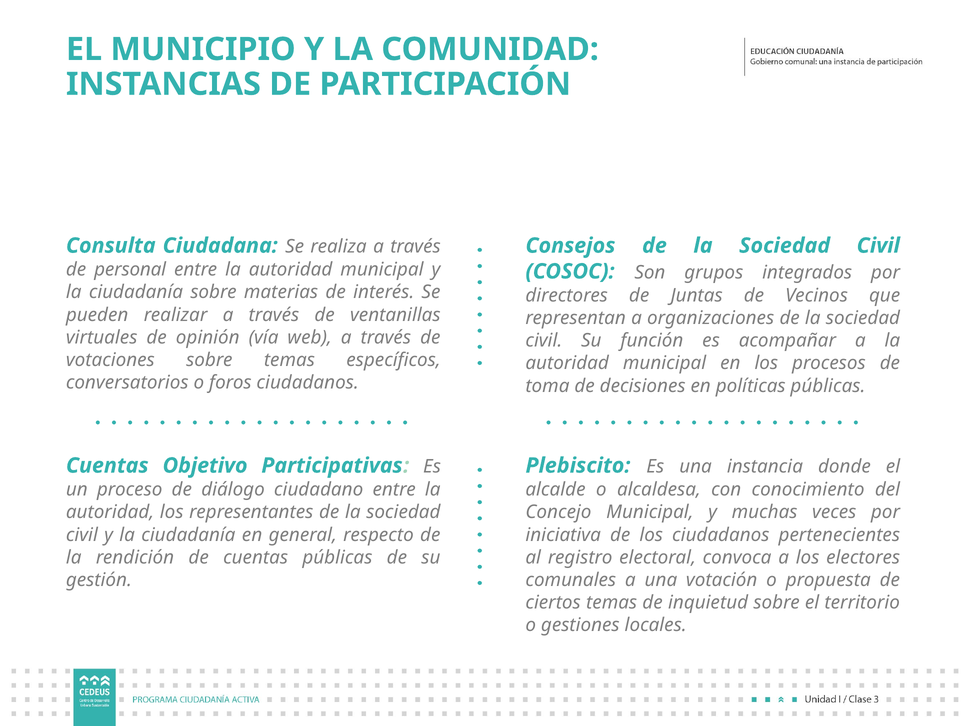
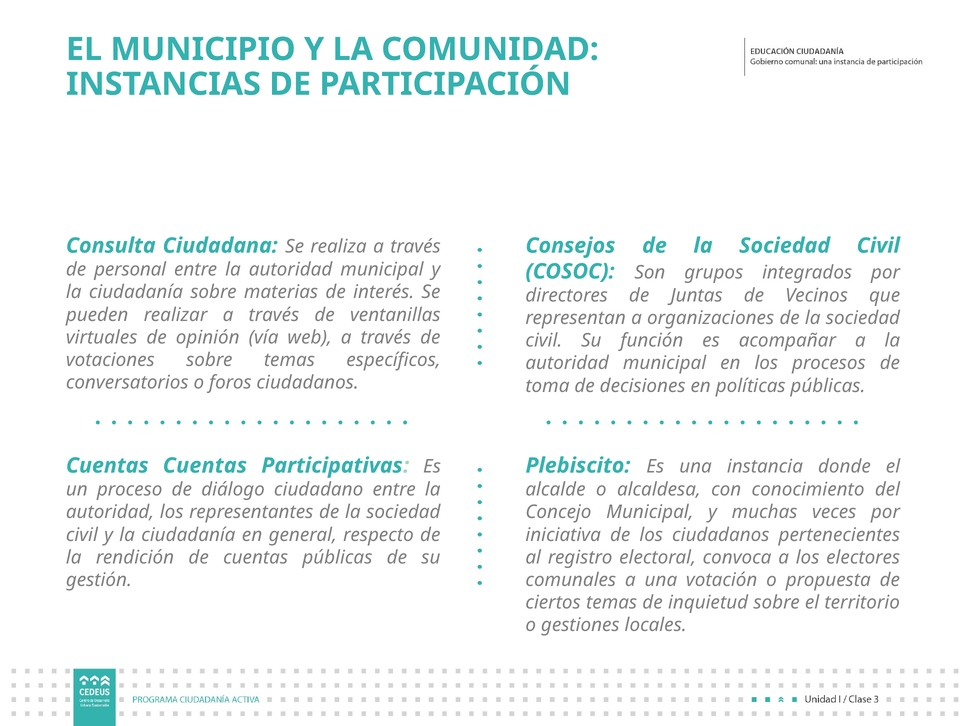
Cuentas Objetivo: Objetivo -> Cuentas (205, 466)
